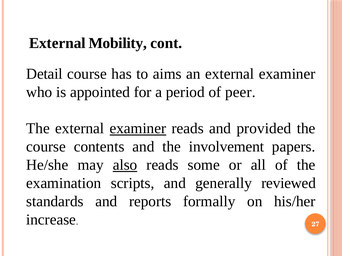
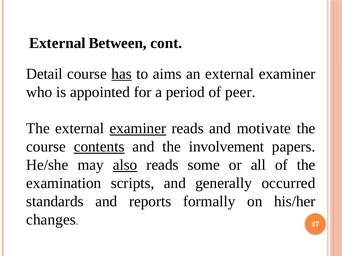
Mobility: Mobility -> Between (118, 43)
has underline: none -> present (122, 74)
provided: provided -> motivate (264, 129)
contents underline: none -> present (99, 147)
reviewed: reviewed -> occurred (288, 183)
increase: increase -> changes (51, 220)
